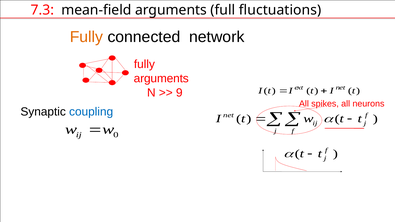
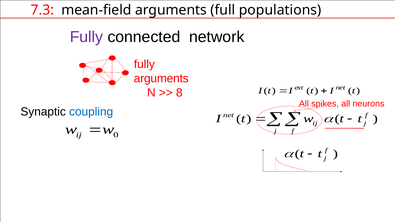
fluctuations: fluctuations -> populations (280, 10)
Fully colour: orange -> purple (86, 37)
9: 9 -> 8 (179, 93)
